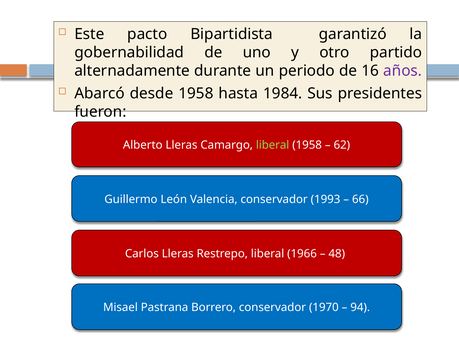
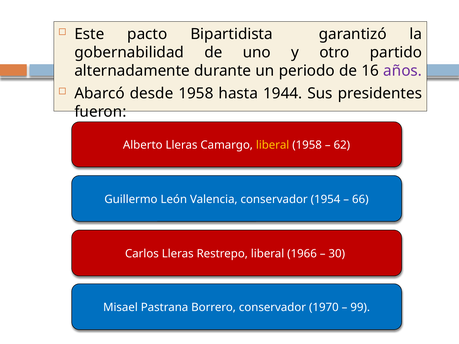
1984: 1984 -> 1944 (283, 94)
liberal colour: light green -> yellow (273, 145)
1993: 1993 -> 1954 (326, 199)
48: 48 -> 30 (337, 254)
94: 94 -> 99 (360, 308)
